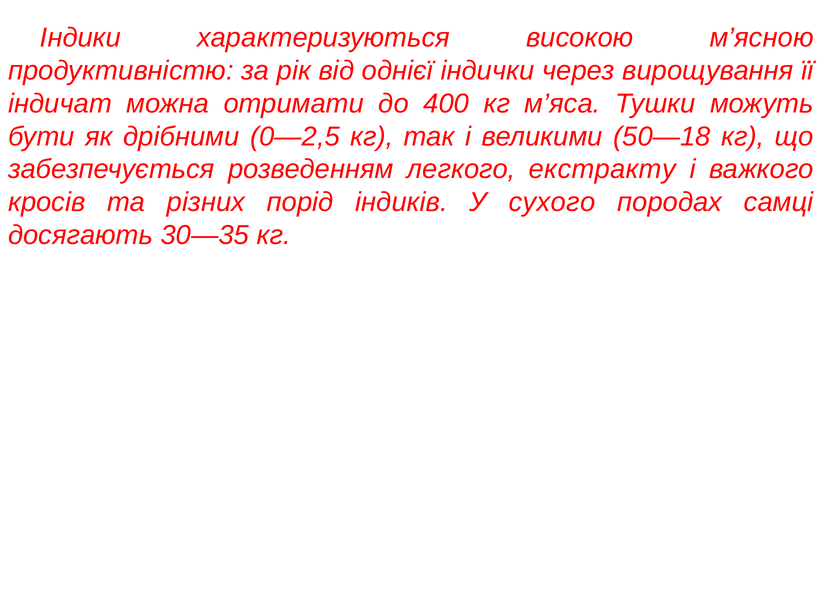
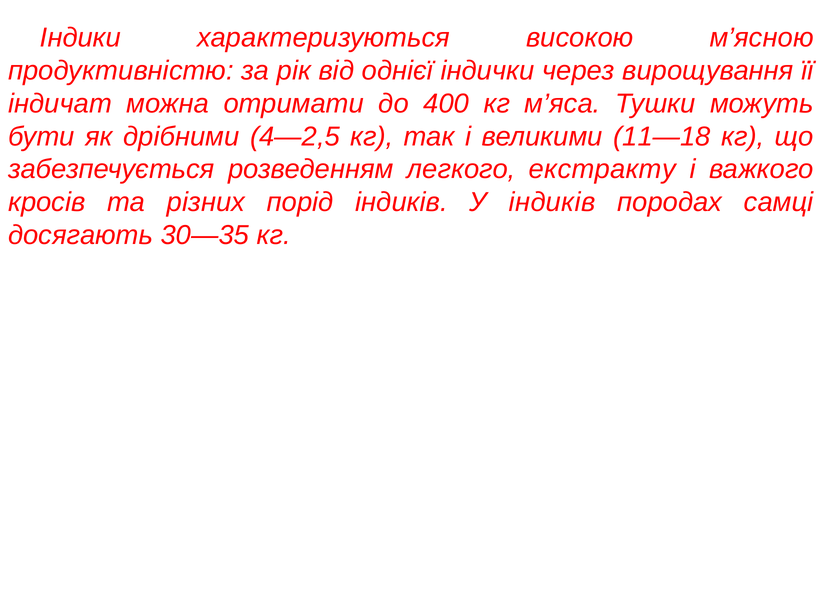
0—2,5: 0—2,5 -> 4—2,5 (295, 137)
50—18: 50—18 -> 11—18 (662, 137)
У сухого: сухого -> індиків (552, 202)
